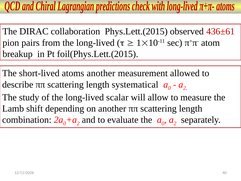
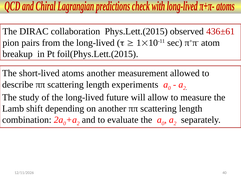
systematical: systematical -> experiments (135, 84)
scalar: scalar -> future (117, 97)
